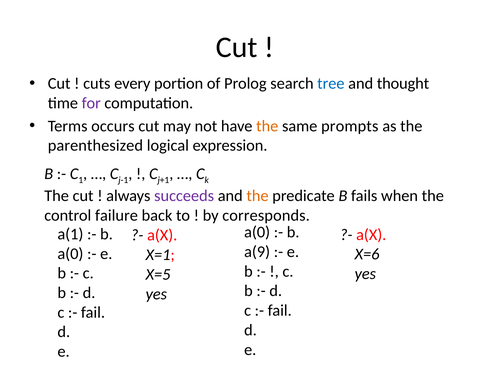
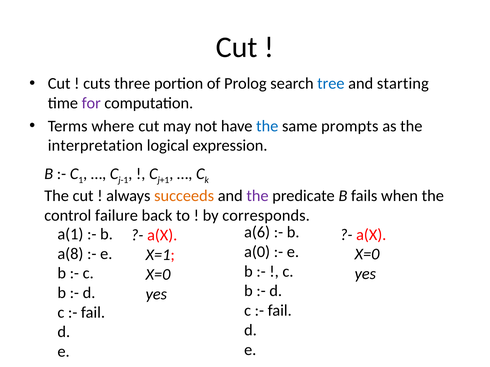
every: every -> three (132, 84)
thought: thought -> starting (403, 84)
occurs: occurs -> where (113, 126)
the colour: orange -> blue (267, 126)
parenthesized: parenthesized -> interpretation (95, 146)
succeeds colour: purple -> orange (184, 196)
the colour: orange -> purple (258, 196)
a(0: a(0 -> a(6 (257, 233)
a(9: a(9 -> a(0 (257, 252)
a(0: a(0 -> a(8 (70, 254)
X=6: X=6 -> X=0 (367, 255)
X=5: X=5 -> X=0 (158, 275)
